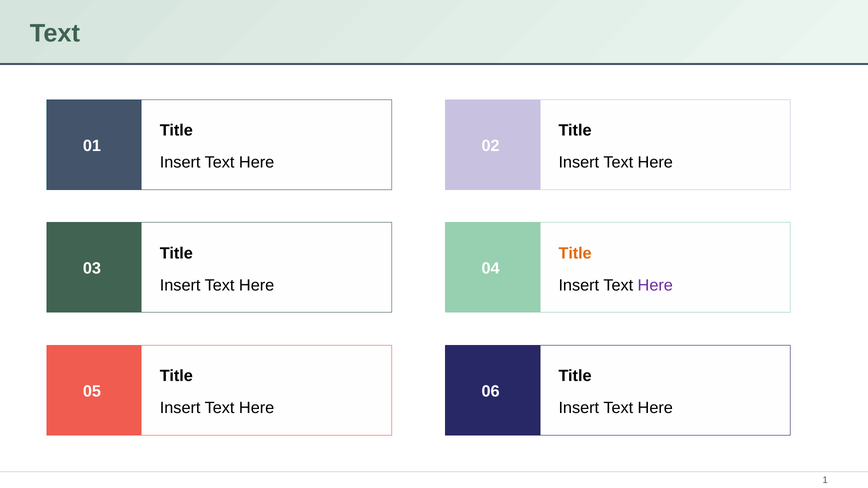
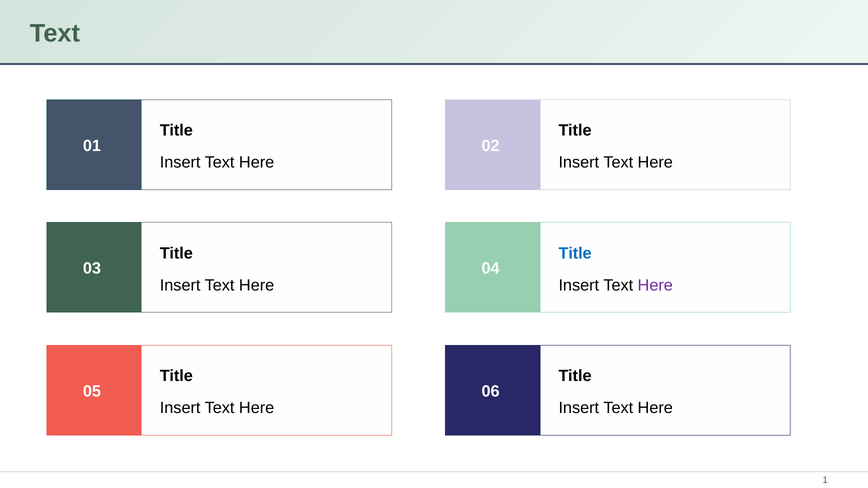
Title colour: orange -> blue (575, 253)
